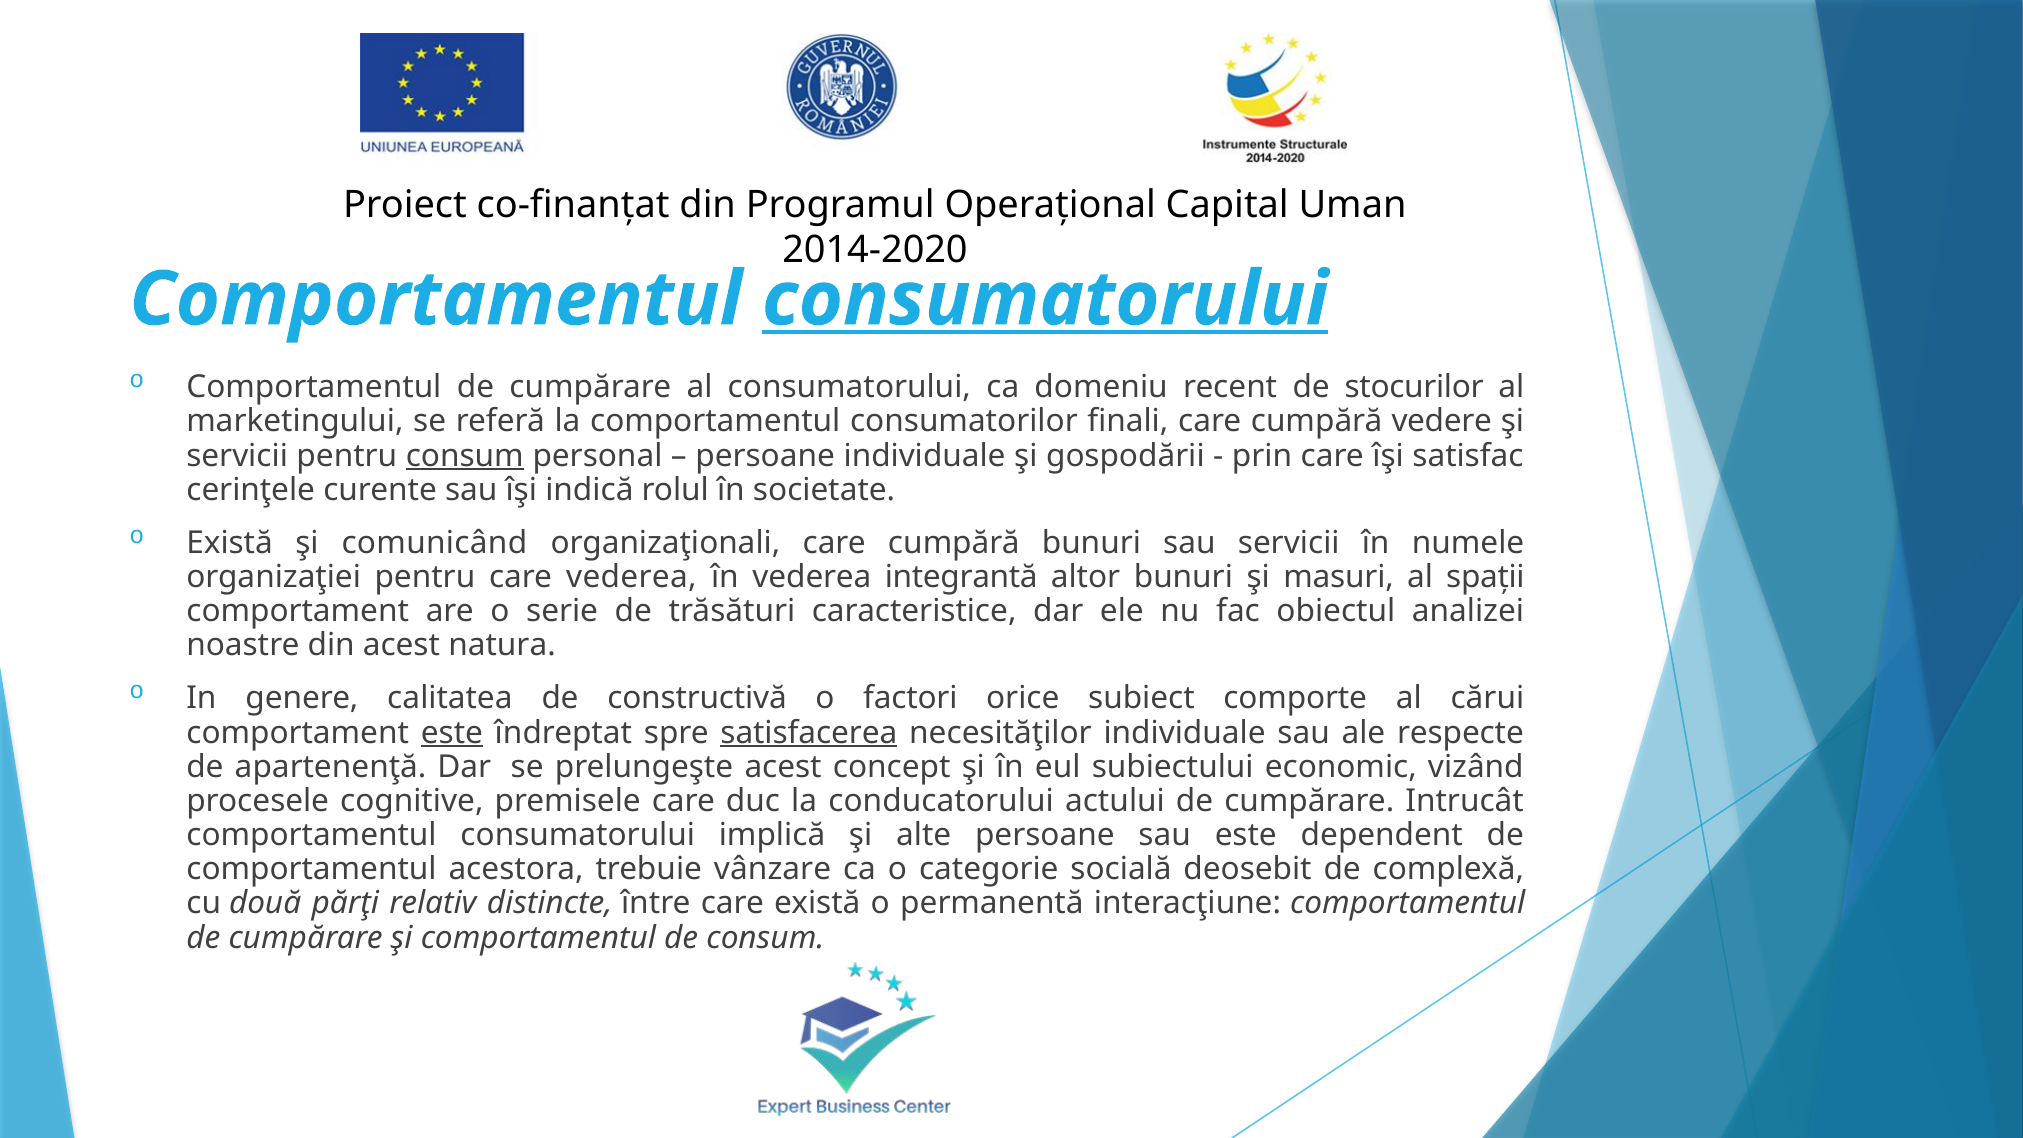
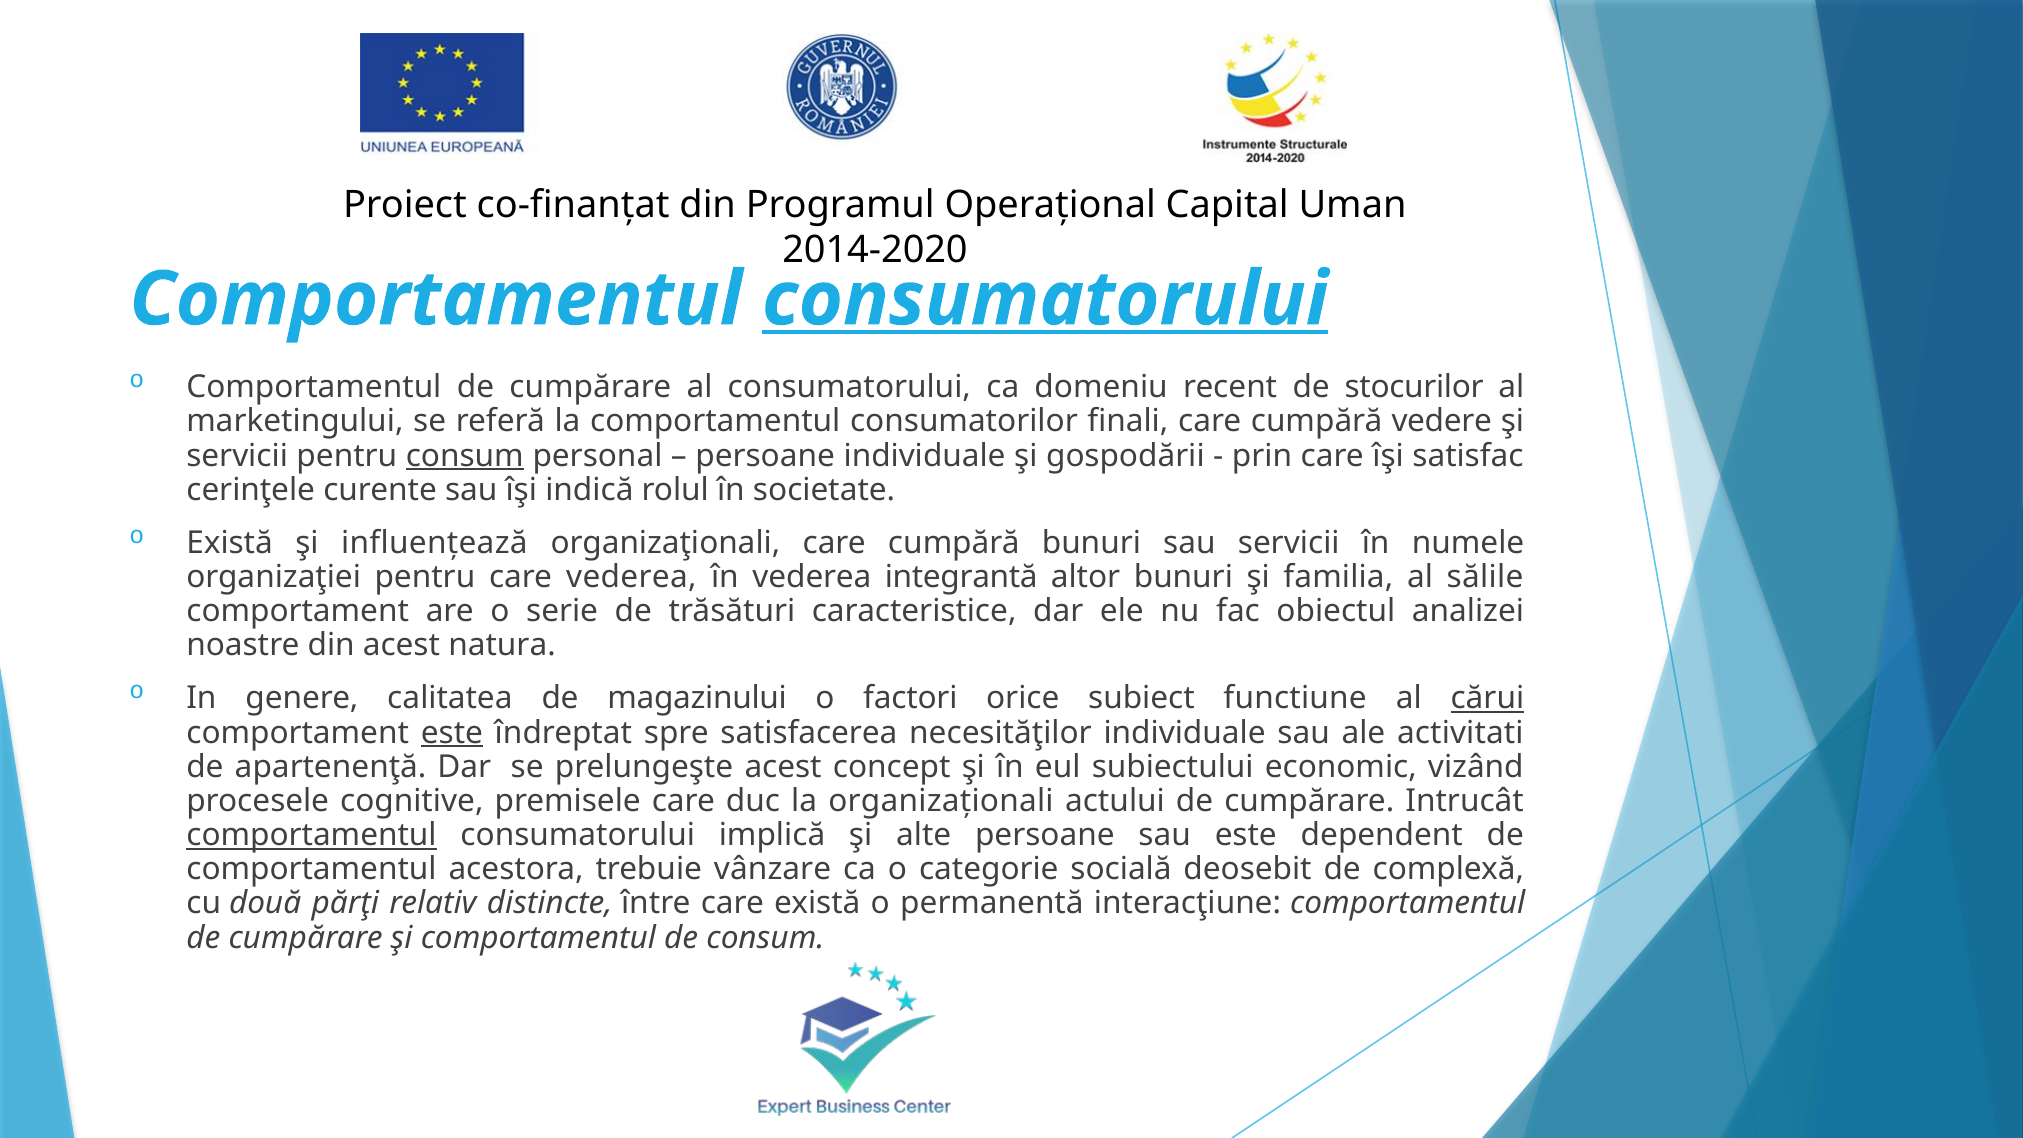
comunicând: comunicând -> influenţează (434, 543)
masuri: masuri -> familia (1338, 577)
spaţii: spaţii -> sălile (1485, 577)
constructivă: constructivă -> magazinului (697, 698)
comporte: comporte -> functiune (1295, 698)
cărui underline: none -> present (1487, 698)
satisfacerea underline: present -> none (809, 733)
respecte: respecte -> activitati (1460, 733)
la conducatorului: conducatorului -> organizaţionali (941, 801)
comportamentul underline: none -> present (311, 835)
